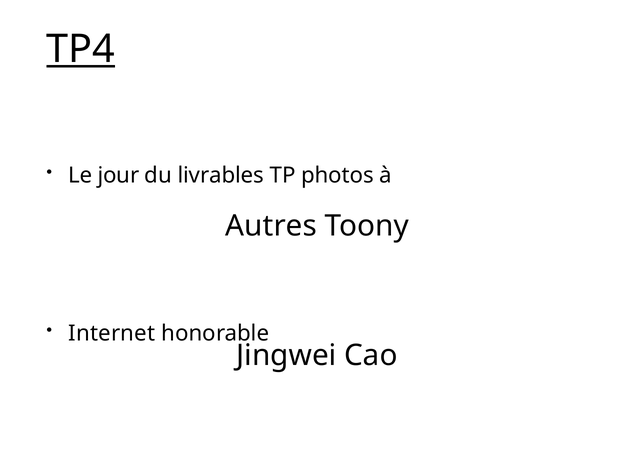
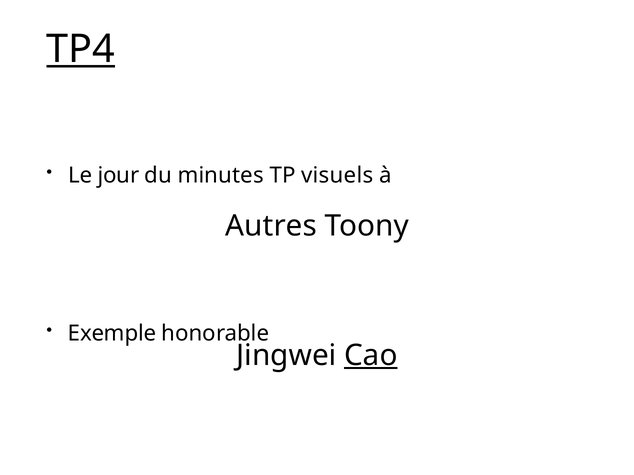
livrables: livrables -> minutes (221, 176)
photos: photos -> visuels (337, 176)
Internet: Internet -> Exemple (112, 334)
Cao underline: none -> present (371, 356)
